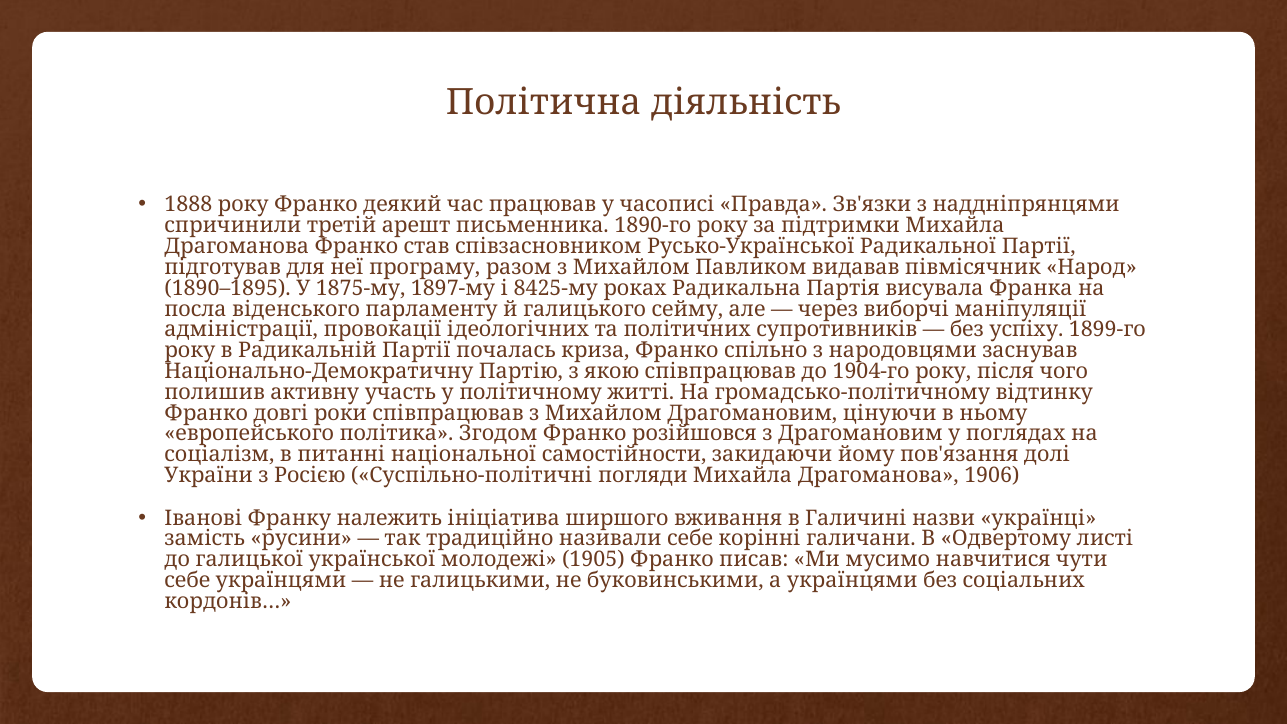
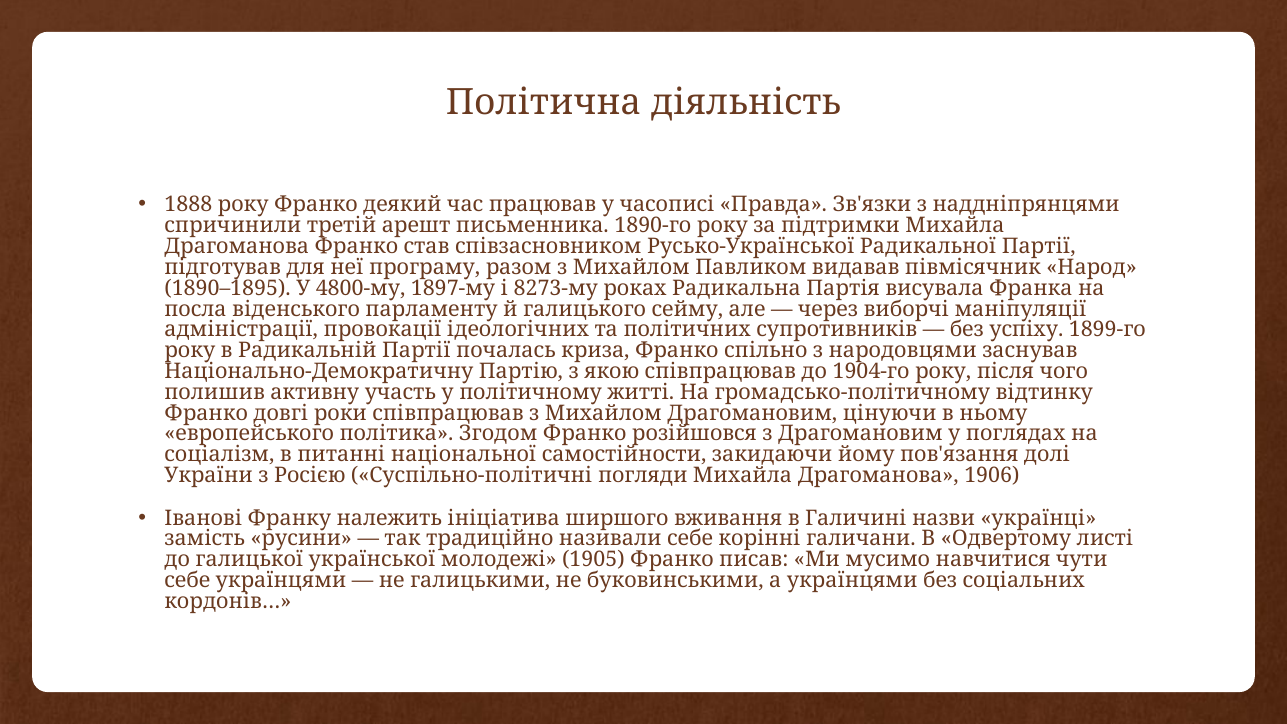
1875-му: 1875-му -> 4800-му (361, 288)
8425-му: 8425-му -> 8273-му (556, 288)
